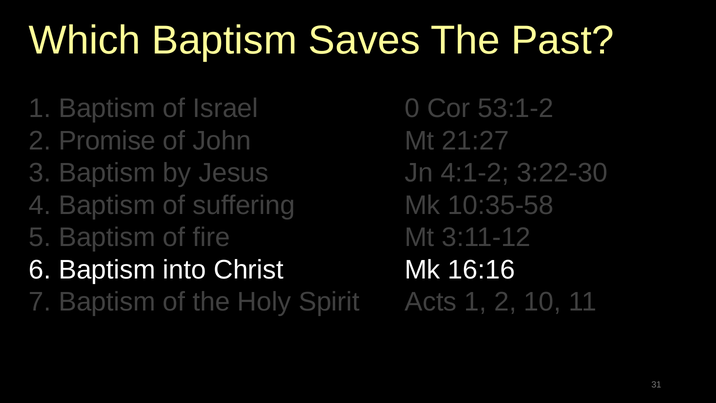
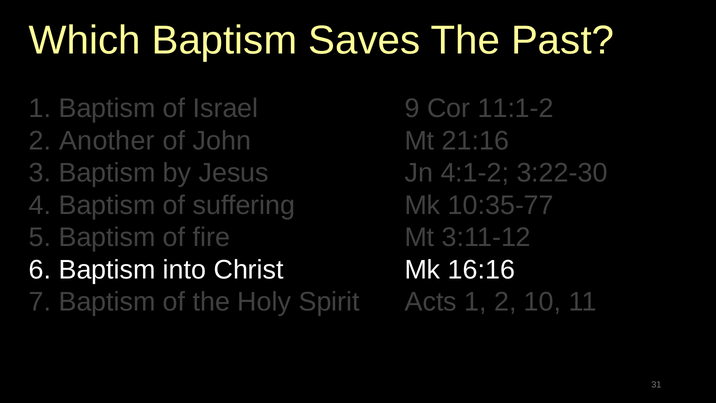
0: 0 -> 9 (412, 108)
53:1-2: 53:1-2 -> 11:1-2 (516, 108)
Promise: Promise -> Another (107, 141)
21:27: 21:27 -> 21:16 (475, 141)
10:35-58: 10:35-58 -> 10:35-77 (501, 205)
